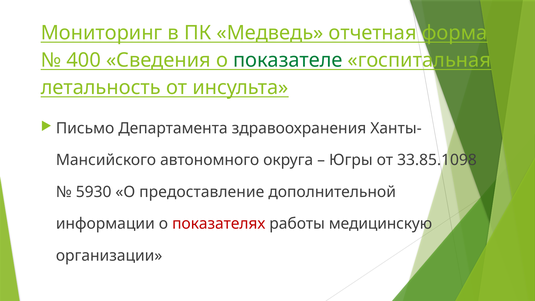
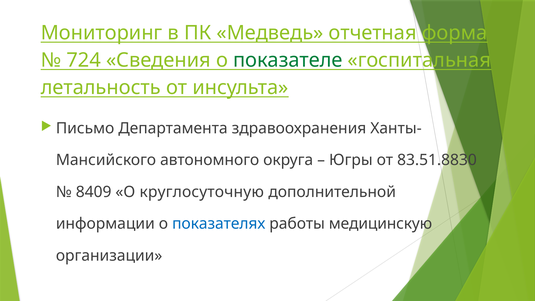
400: 400 -> 724 (84, 60)
33.85.1098: 33.85.1098 -> 83.51.8830 (437, 160)
5930: 5930 -> 8409 (94, 192)
предоставление: предоставление -> круглосуточную (202, 192)
показателях colour: red -> blue (219, 224)
